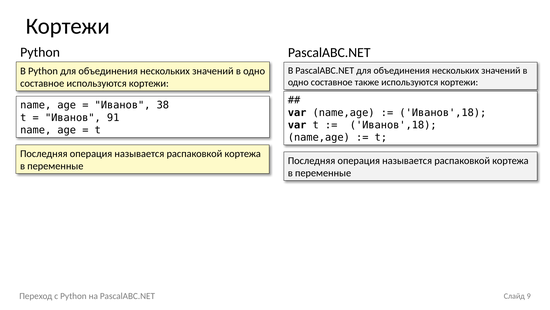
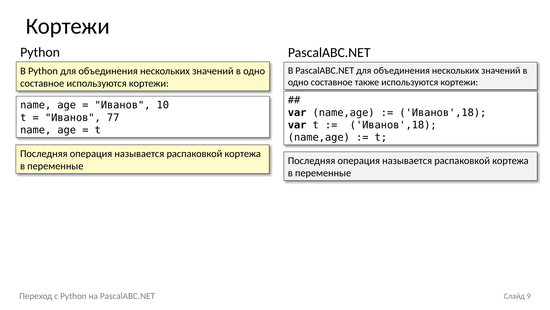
38: 38 -> 10 (163, 105)
91: 91 -> 77 (113, 117)
